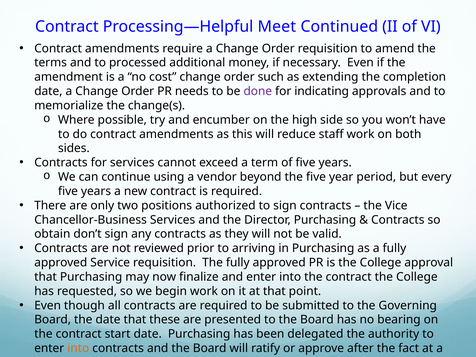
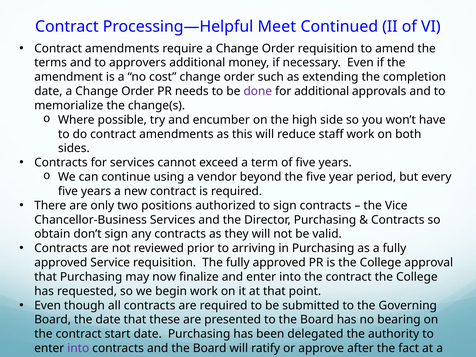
processed: processed -> approvers (138, 63)
for indicating: indicating -> additional (322, 91)
into colour: orange -> purple (78, 348)
